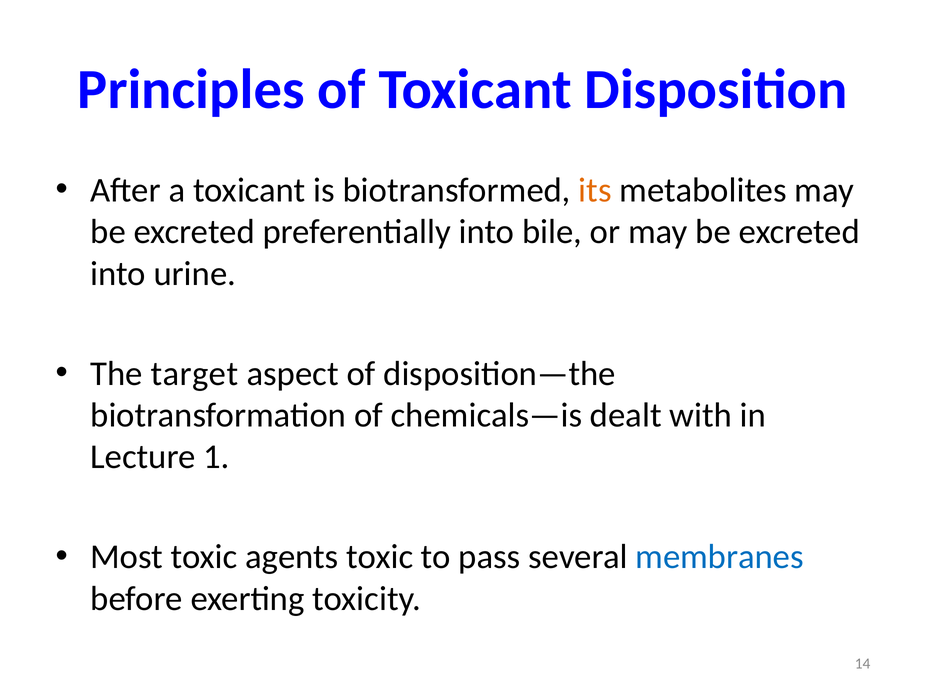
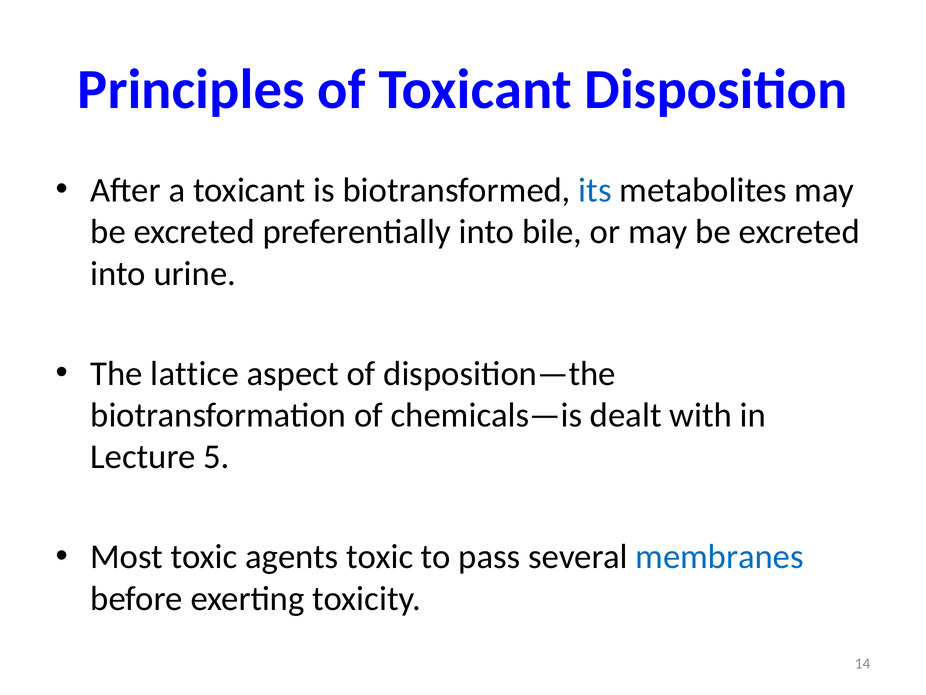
its colour: orange -> blue (595, 190)
target: target -> lattice (195, 373)
1: 1 -> 5 (217, 457)
